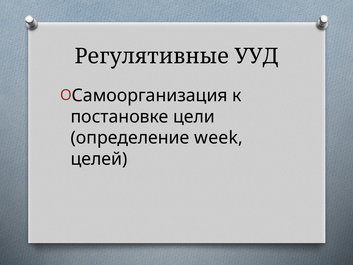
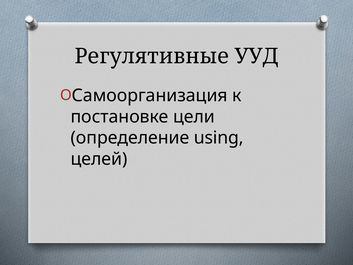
week: week -> using (219, 138)
